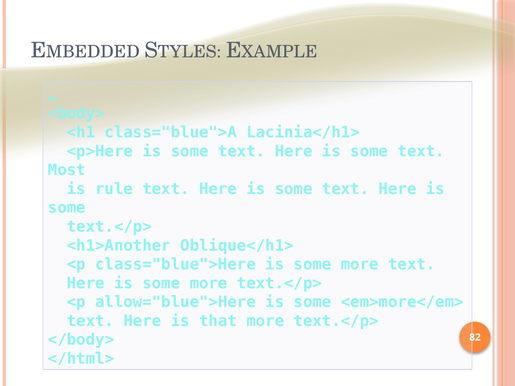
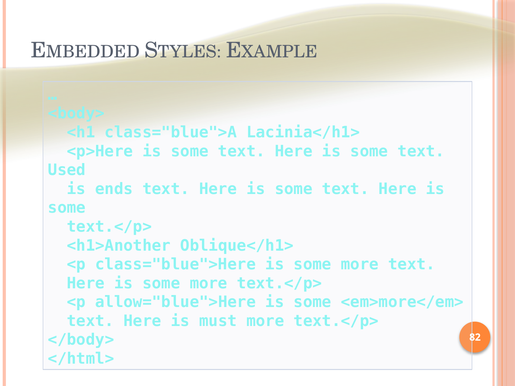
Most: Most -> Used (67, 170)
rule: rule -> ends (114, 189)
that: that -> must (218, 321)
